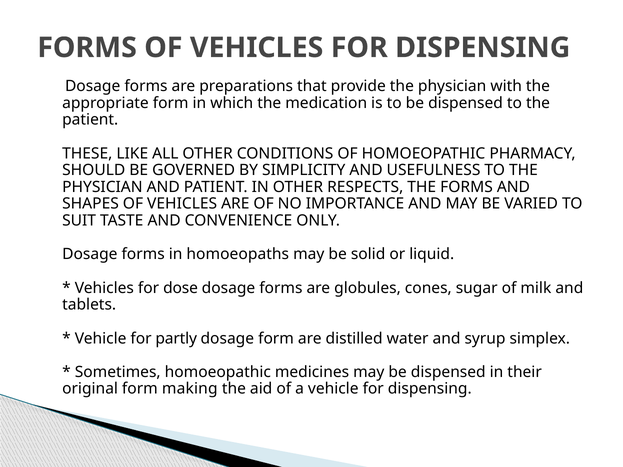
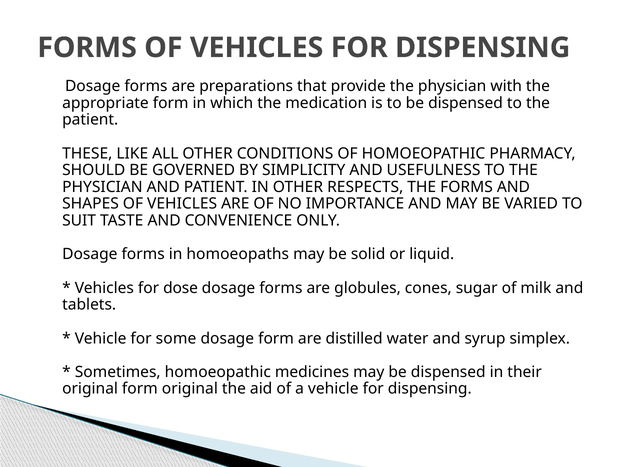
partly: partly -> some (176, 339)
form making: making -> original (190, 389)
